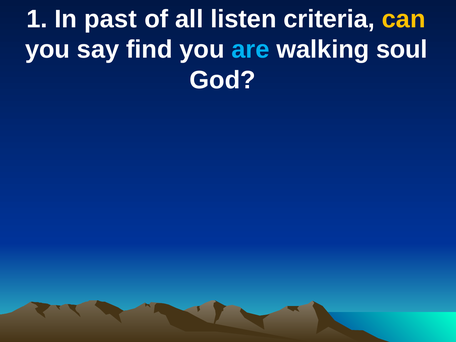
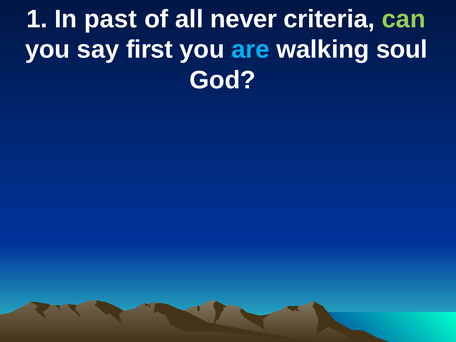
listen: listen -> never (244, 19)
can colour: yellow -> light green (404, 19)
find: find -> first (150, 50)
